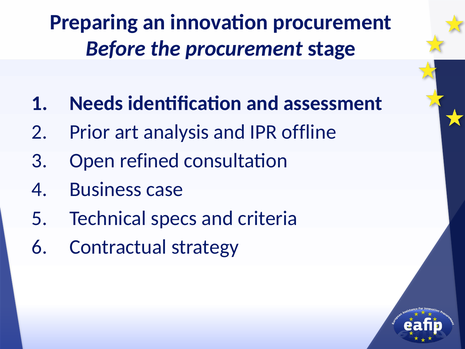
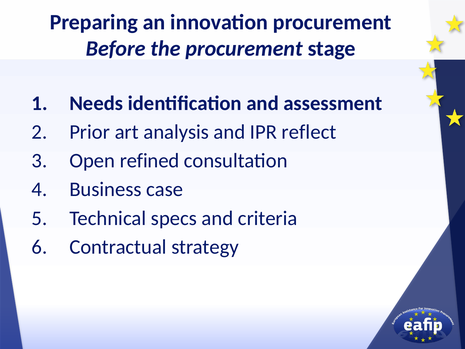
offline: offline -> reflect (309, 132)
